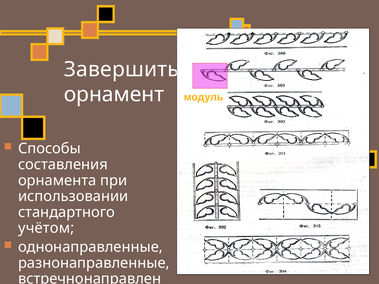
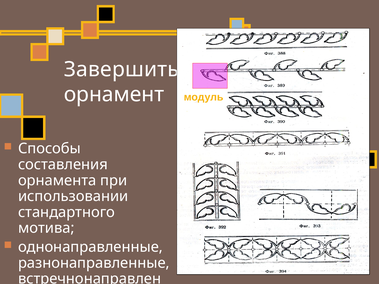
учётом: учётом -> мотива (46, 228)
